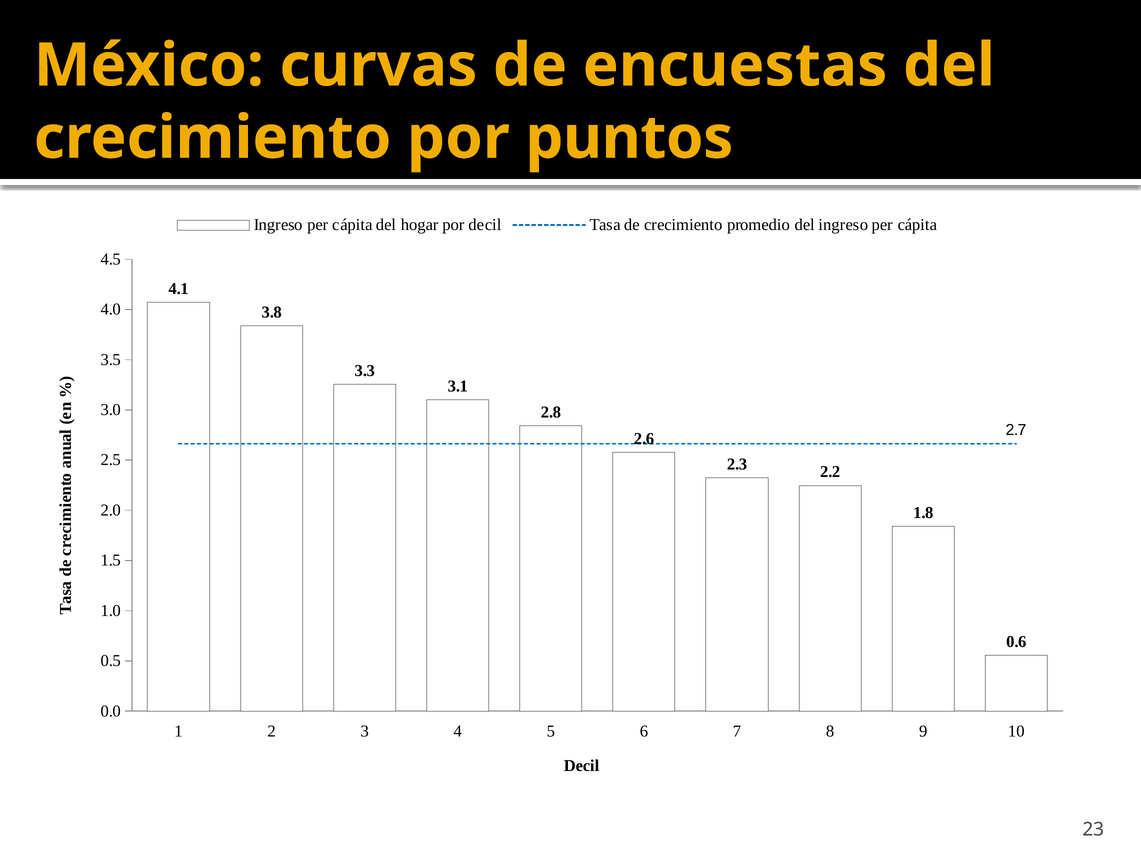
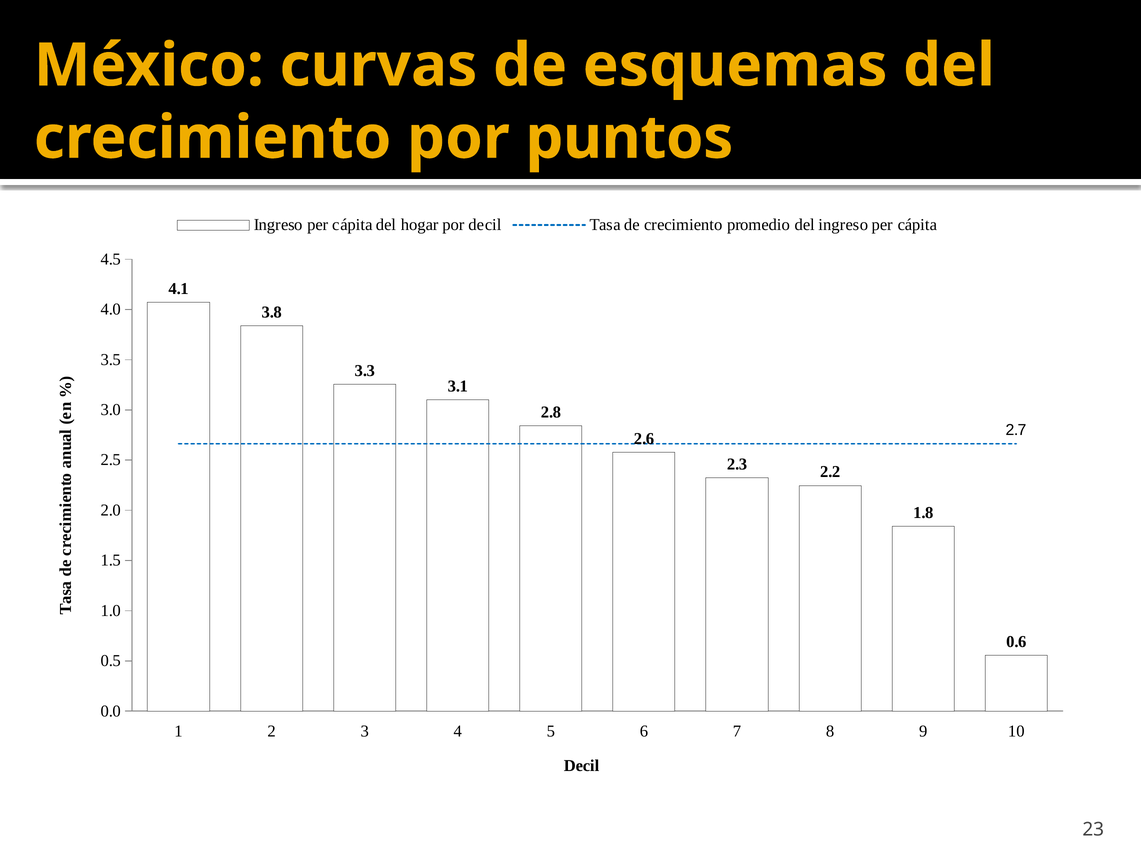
encuestas: encuestas -> esquemas (735, 66)
